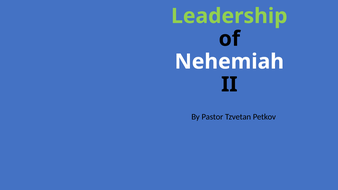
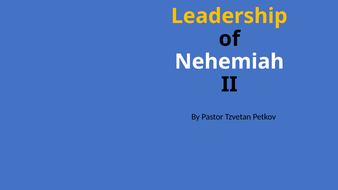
Leadership colour: light green -> yellow (229, 16)
